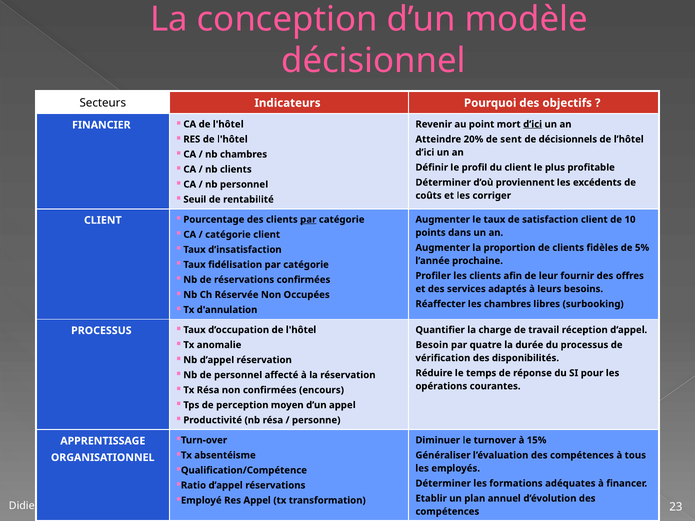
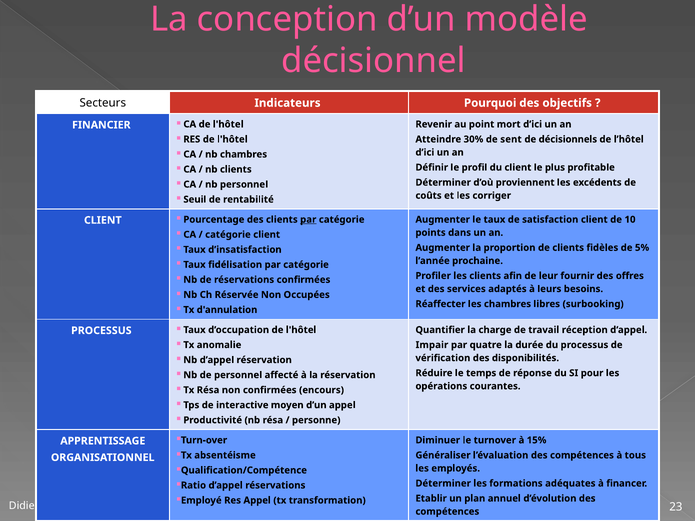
d’ici underline: present -> none (533, 124)
20%: 20% -> 30% (473, 139)
Besoin: Besoin -> Impair (432, 345)
perception: perception -> interactive (242, 405)
